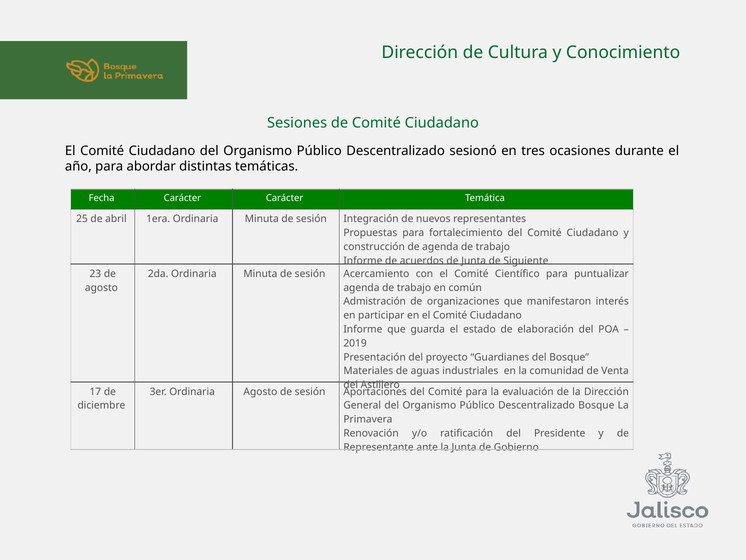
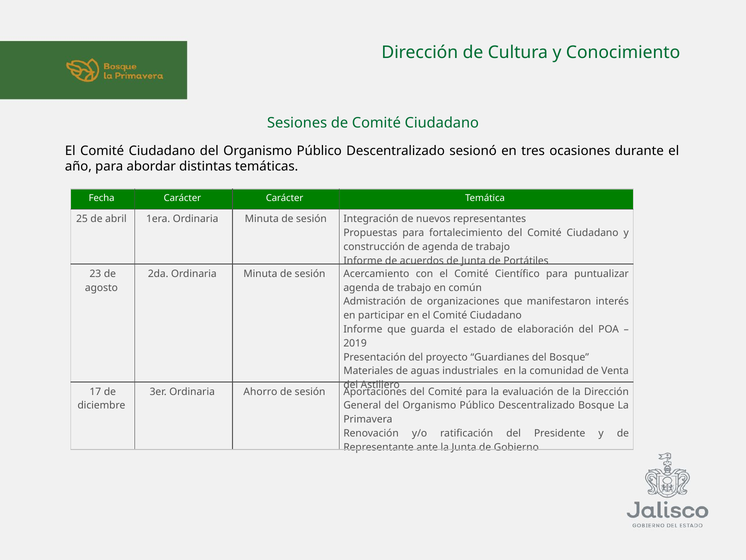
Siguiente: Siguiente -> Portátiles (526, 260)
Ordinaria Agosto: Agosto -> Ahorro (260, 391)
